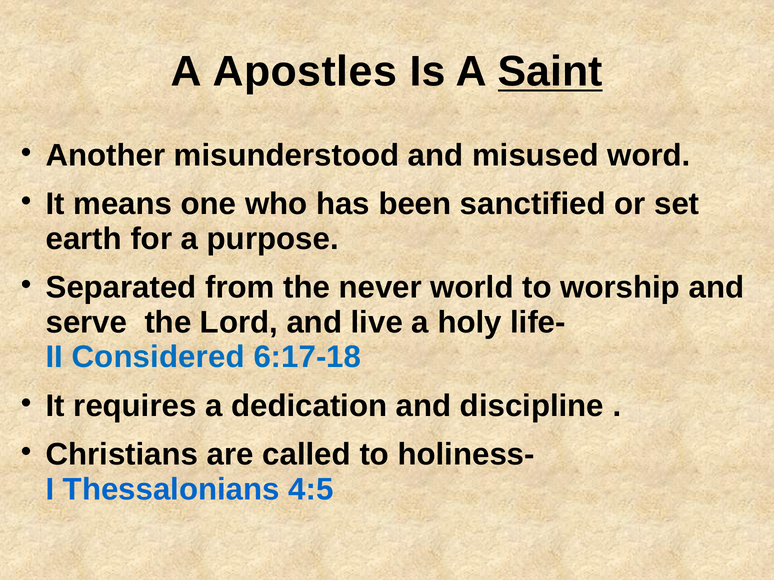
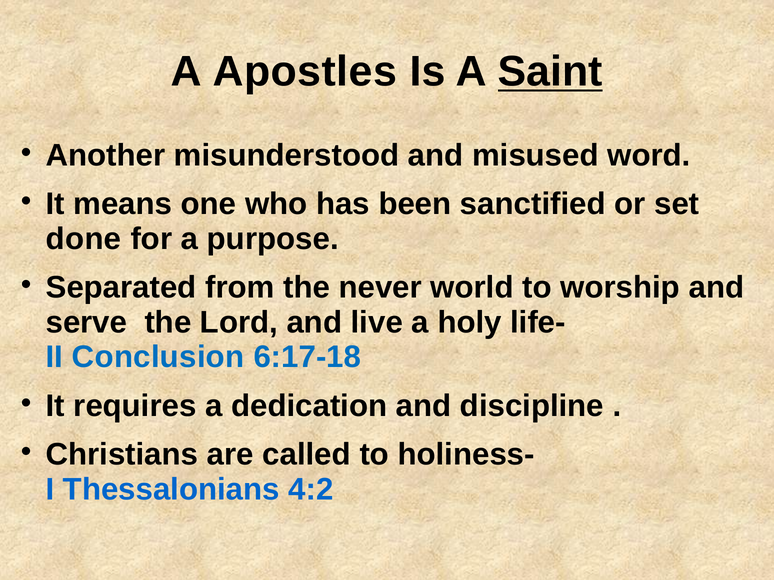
earth: earth -> done (84, 239)
Considered: Considered -> Conclusion (158, 357)
4:5: 4:5 -> 4:2 (311, 490)
